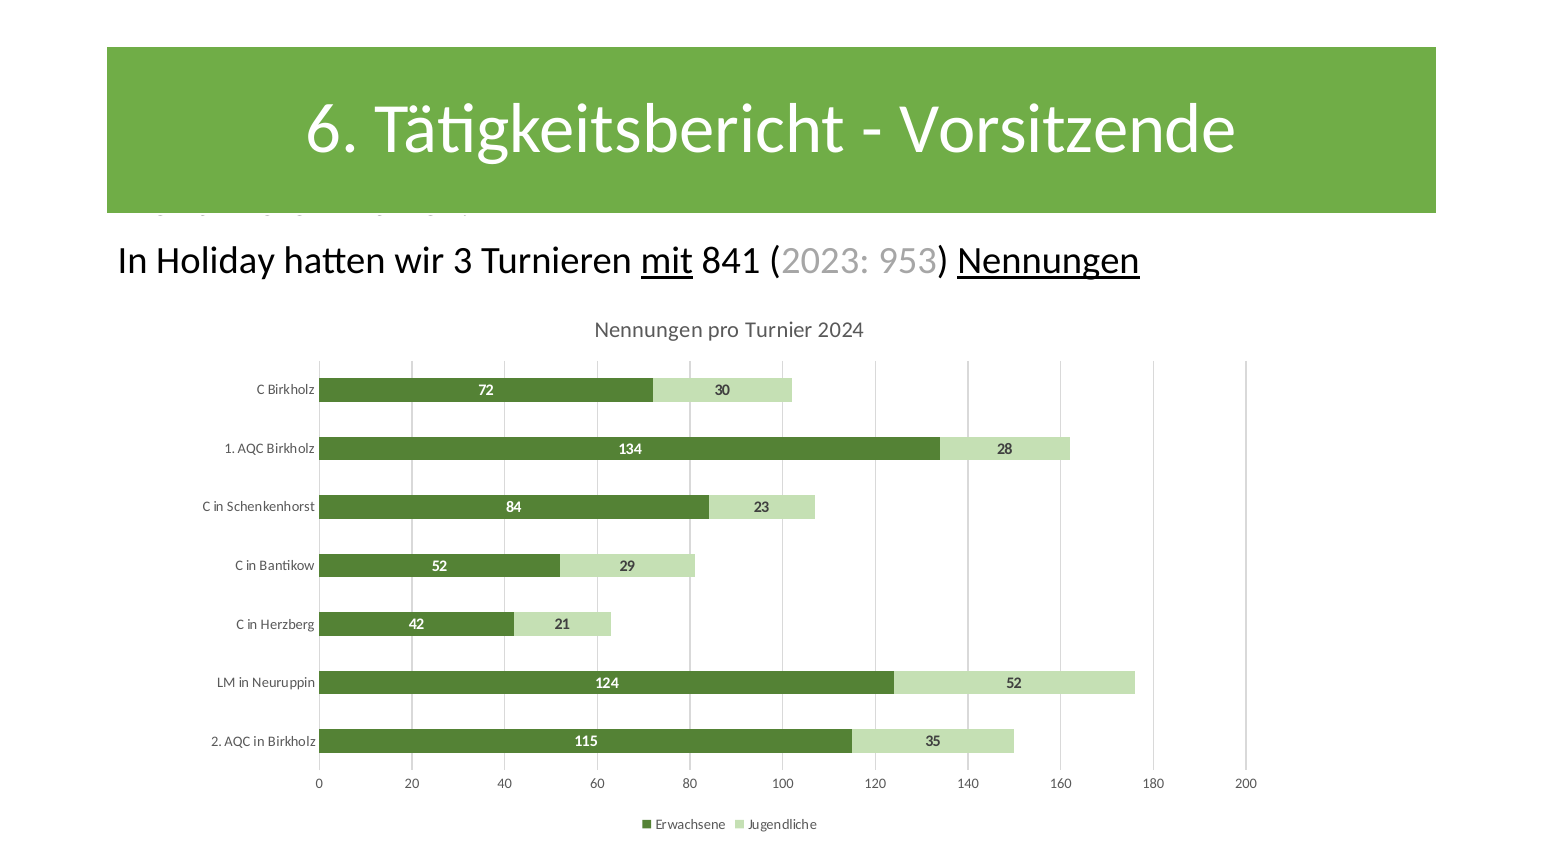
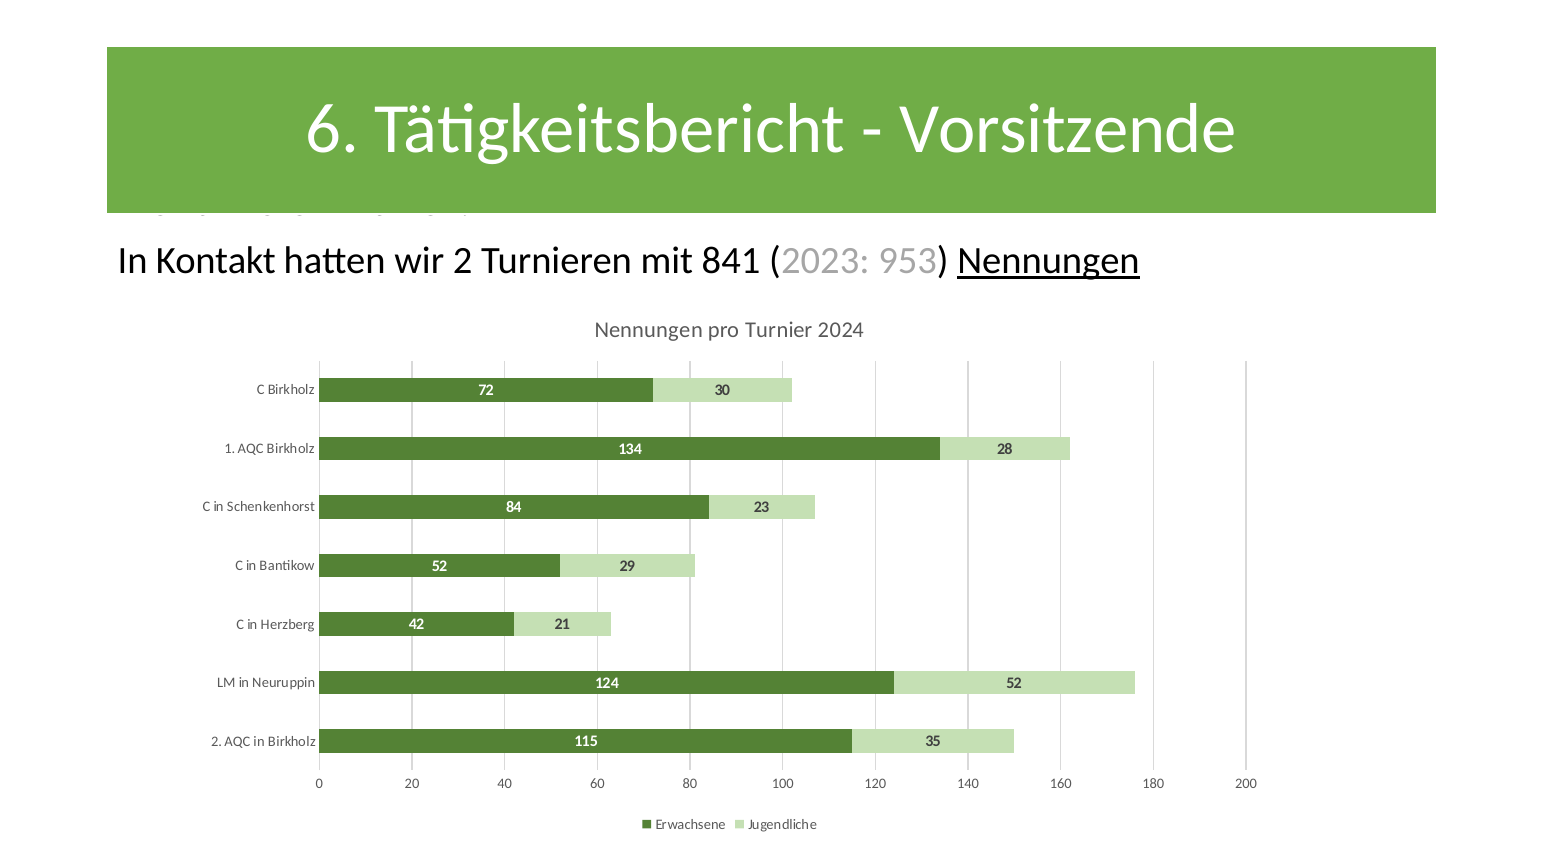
Holiday: Holiday -> Kontakt (216, 261)
wir 3: 3 -> 2 (463, 261)
mit underline: present -> none (667, 261)
